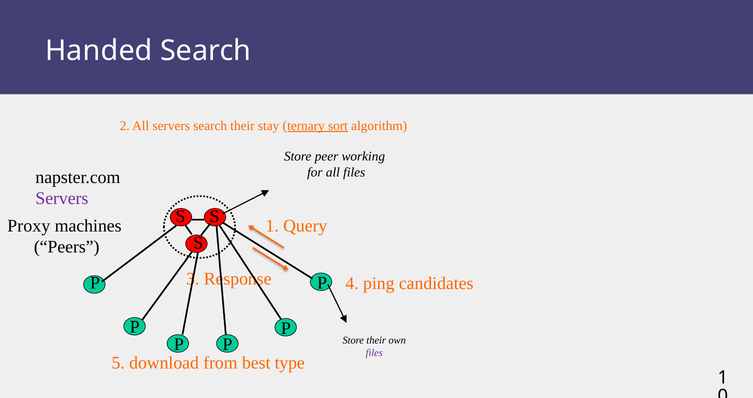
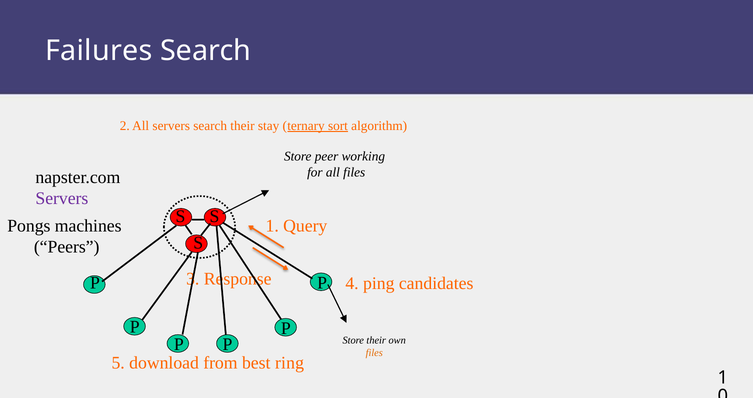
Handed: Handed -> Failures (99, 50)
Proxy: Proxy -> Pongs (29, 226)
files colour: purple -> orange (374, 353)
type: type -> ring (290, 363)
